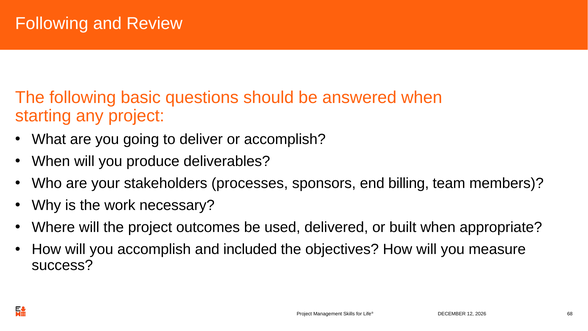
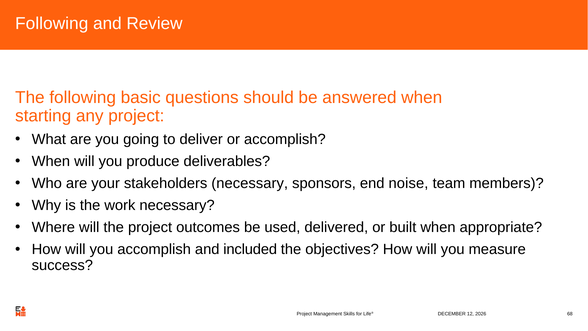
stakeholders processes: processes -> necessary (250, 183)
billing: billing -> noise (408, 183)
